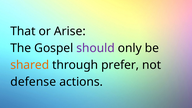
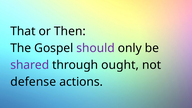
Arise: Arise -> Then (70, 31)
shared colour: orange -> purple (30, 65)
prefer: prefer -> ought (120, 65)
